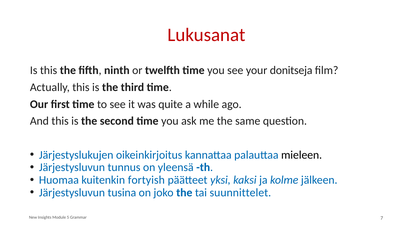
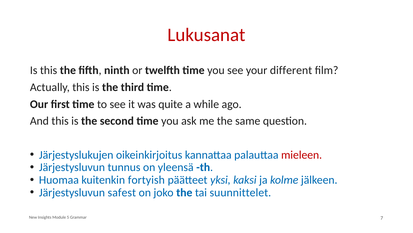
donitseja: donitseja -> different (291, 70)
mieleen colour: black -> red (302, 154)
tusina: tusina -> safest (122, 192)
